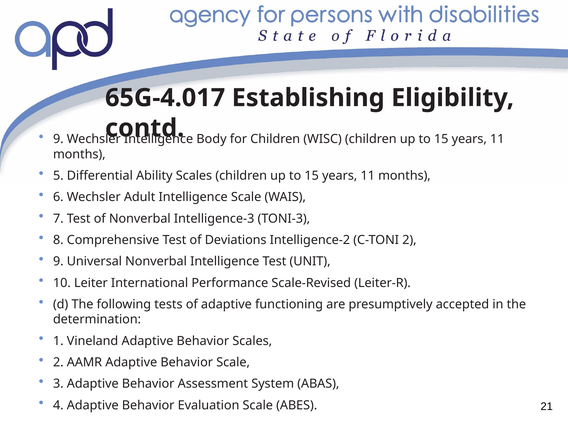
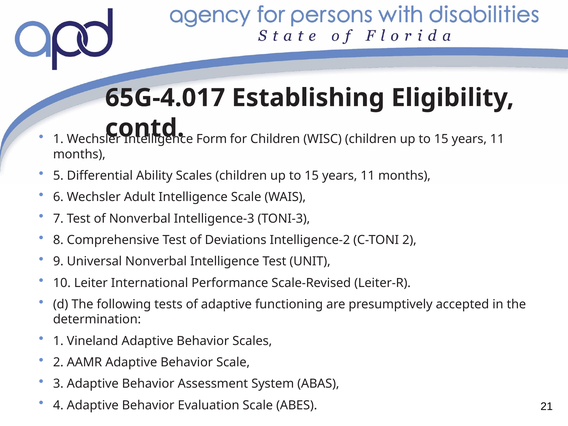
9: 9 -> 1 (58, 139)
Body: Body -> Form (212, 139)
